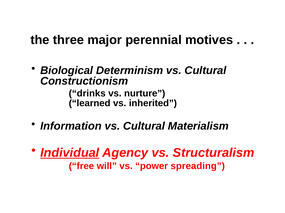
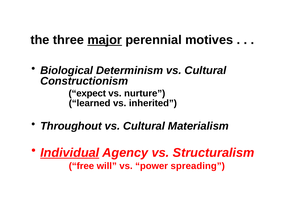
major underline: none -> present (105, 40)
drinks: drinks -> expect (87, 94)
Information: Information -> Throughout (71, 127)
